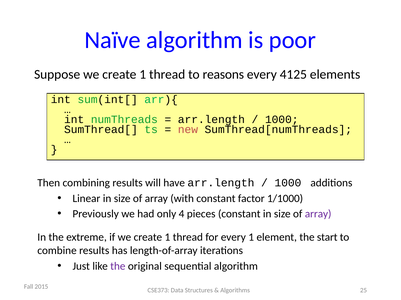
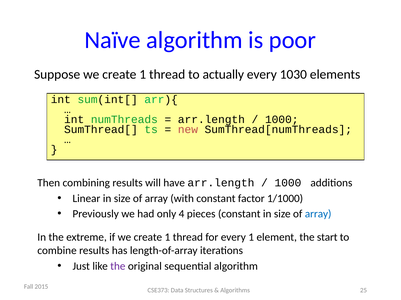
reasons: reasons -> actually (223, 74)
4125: 4125 -> 1030 (293, 74)
array colour: purple -> blue (318, 214)
